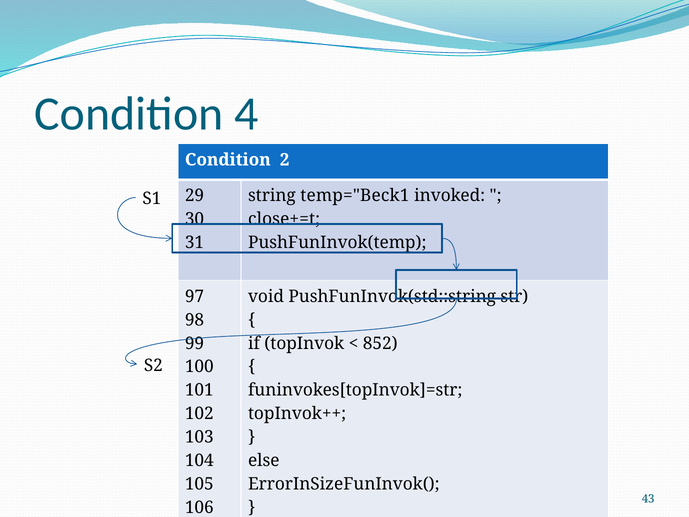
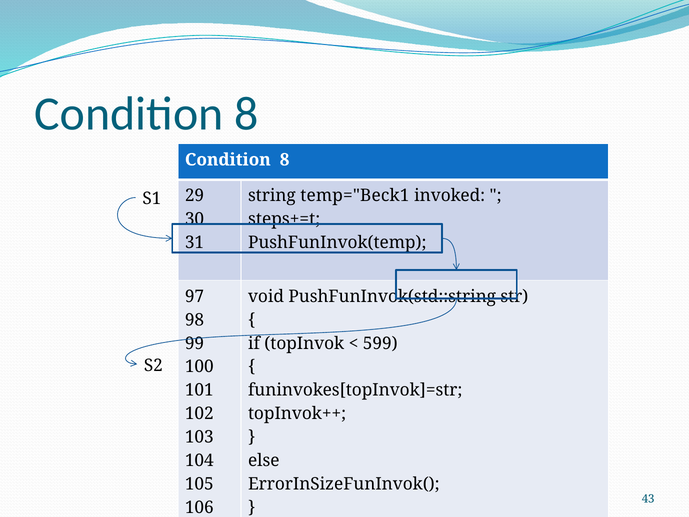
4: 4 -> 8 (246, 114)
2: 2 -> 8 (285, 160)
close+=t: close+=t -> steps+=t (284, 219)
852: 852 -> 599 (380, 343)
